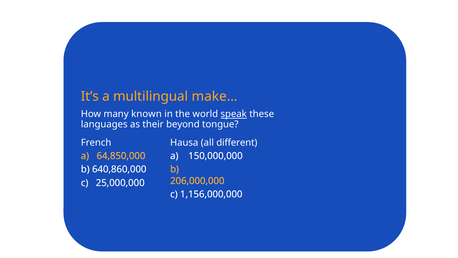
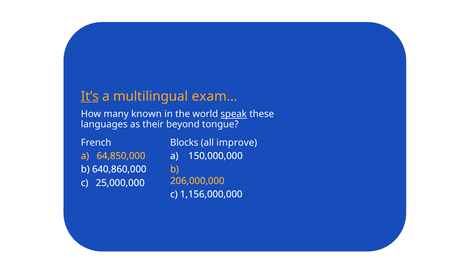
It’s underline: none -> present (90, 96)
make…: make… -> exam… (215, 96)
Hausa: Hausa -> Blocks (184, 142)
different: different -> improve (237, 142)
